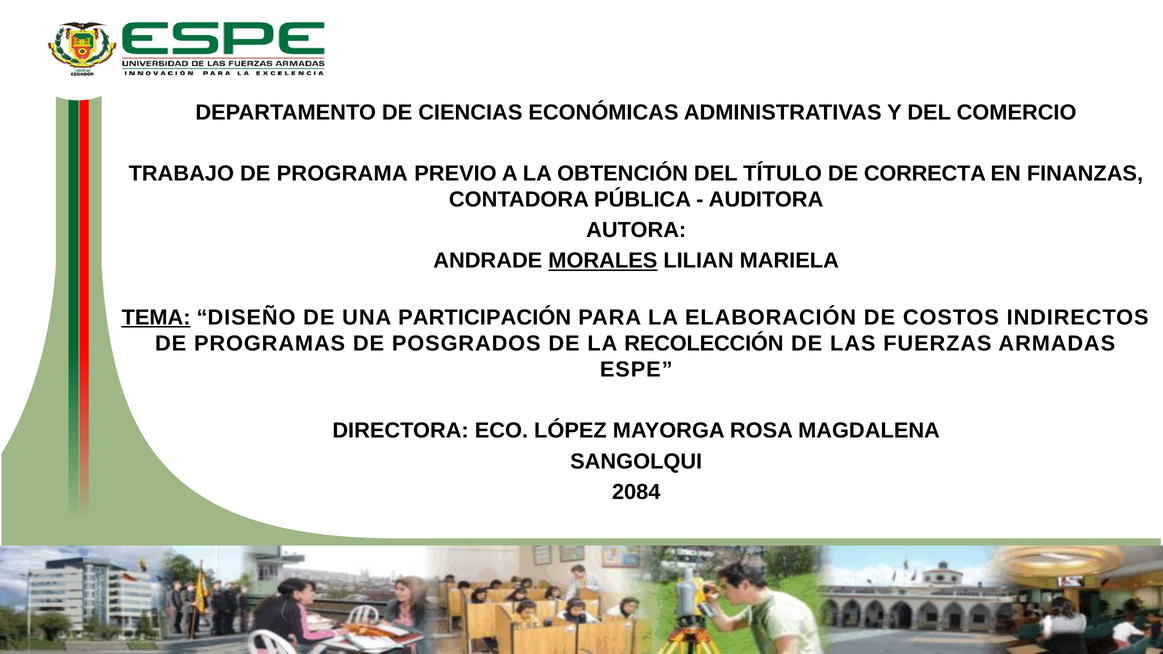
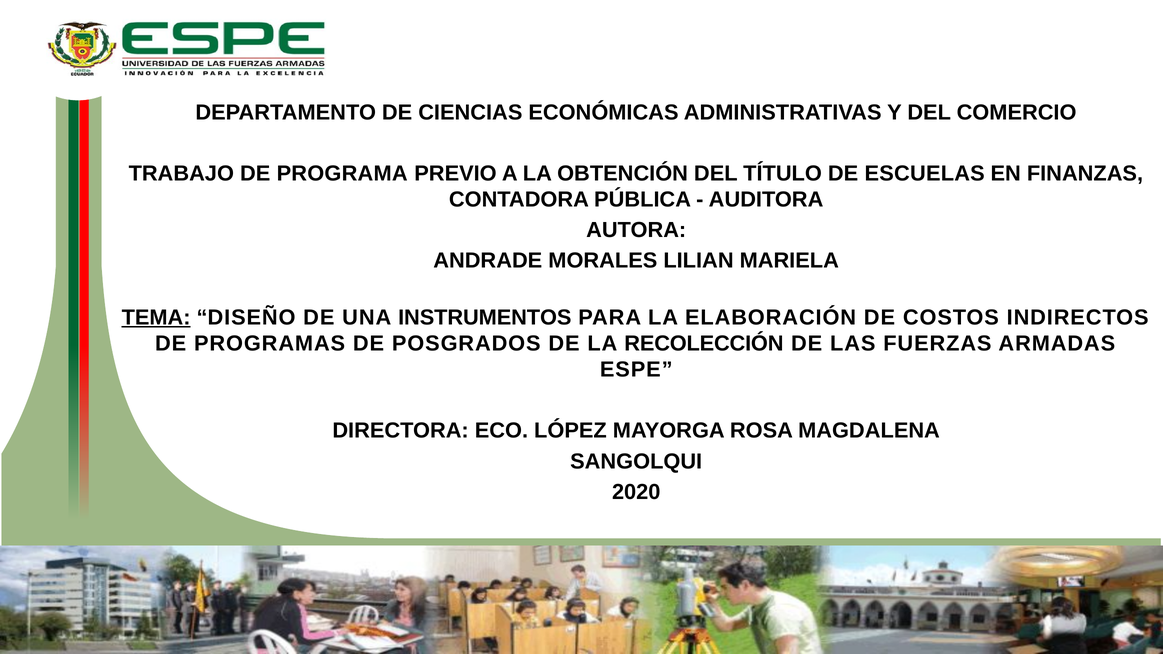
CORRECTA: CORRECTA -> ESCUELAS (925, 174)
MORALES underline: present -> none (603, 261)
PARTICIPACIÓN: PARTICIPACIÓN -> INSTRUMENTOS (485, 318)
2084: 2084 -> 2020 (636, 492)
